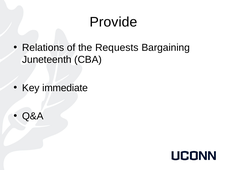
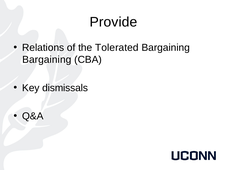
Requests: Requests -> Tolerated (117, 48)
Juneteenth: Juneteenth -> Bargaining (47, 60)
immediate: immediate -> dismissals (65, 88)
